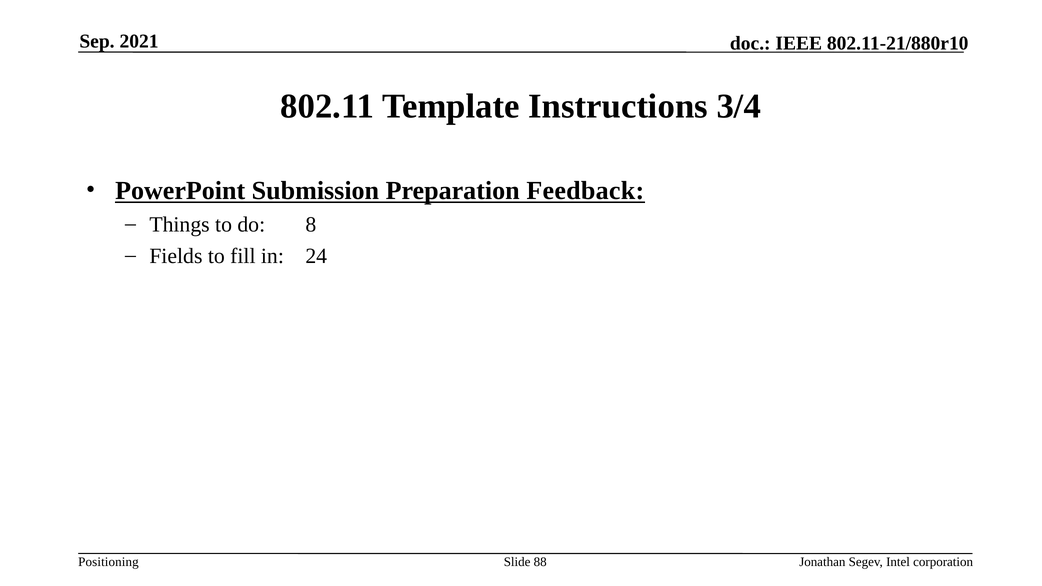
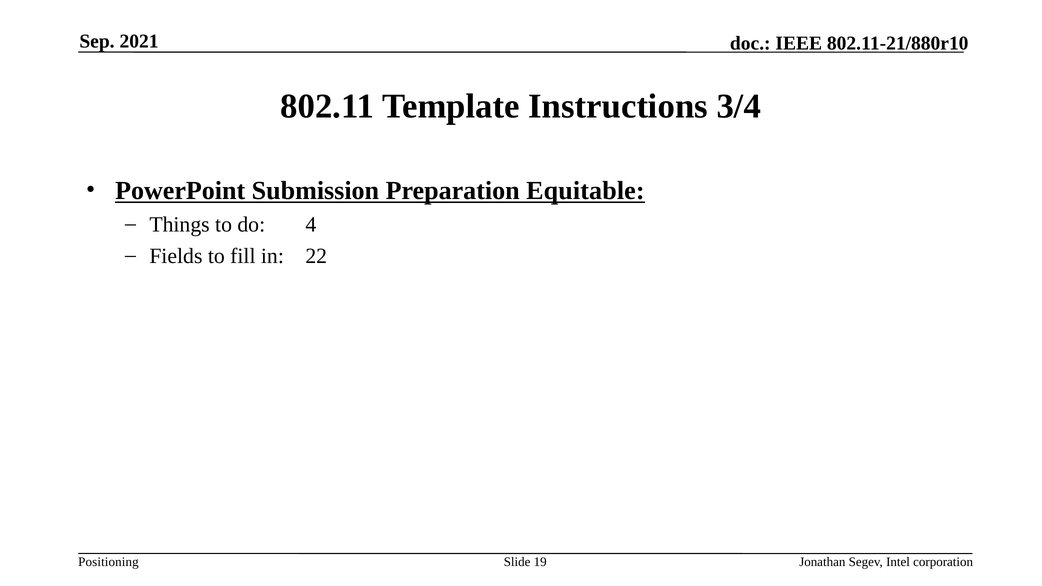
Feedback: Feedback -> Equitable (585, 191)
8: 8 -> 4 (311, 224)
24: 24 -> 22 (316, 256)
88: 88 -> 19 (540, 562)
